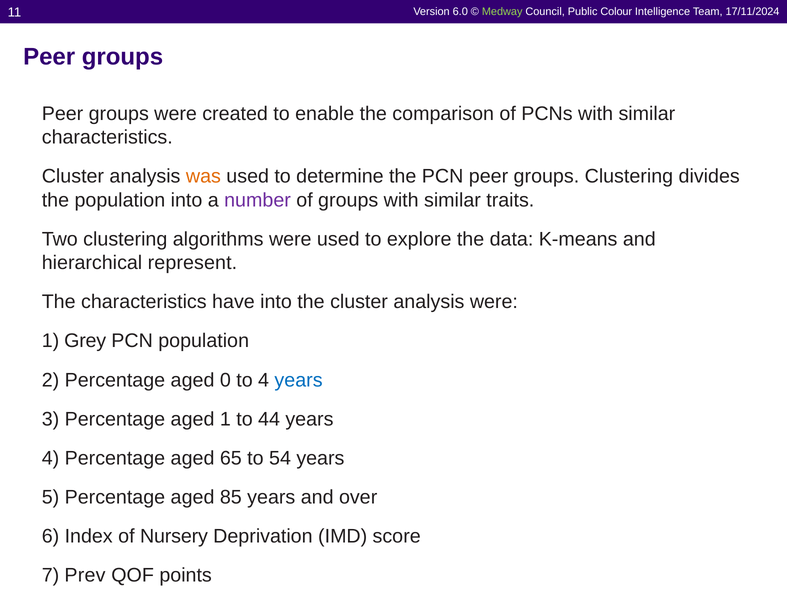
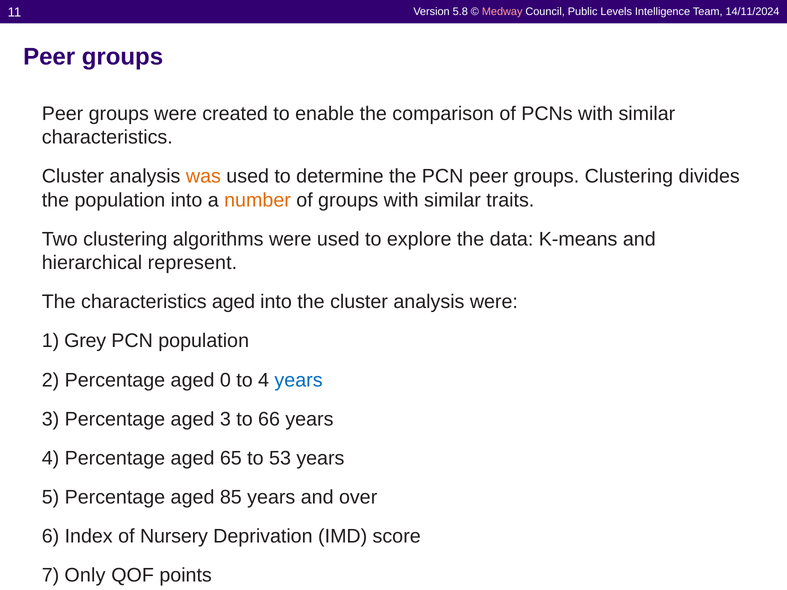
6.0: 6.0 -> 5.8 (460, 12)
Medway colour: light green -> pink (502, 12)
Colour: Colour -> Levels (616, 12)
17/11/2024: 17/11/2024 -> 14/11/2024 (753, 12)
number colour: purple -> orange (258, 200)
characteristics have: have -> aged (234, 302)
aged 1: 1 -> 3 (225, 419)
44: 44 -> 66 (269, 419)
54: 54 -> 53 (280, 458)
Prev: Prev -> Only (85, 576)
